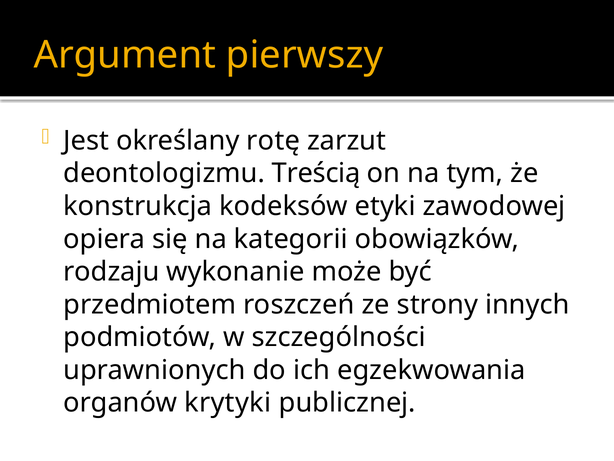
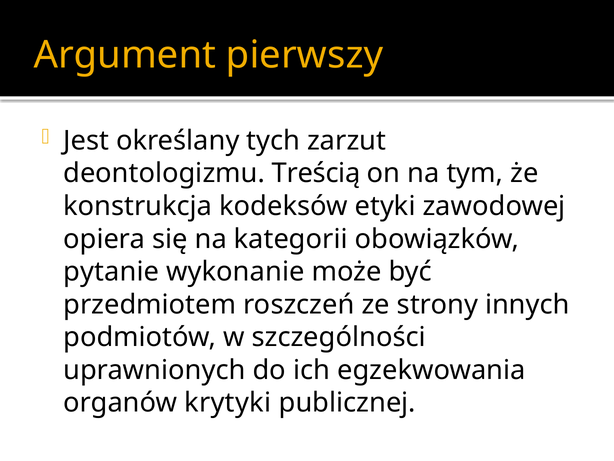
rotę: rotę -> tych (273, 141)
rodzaju: rodzaju -> pytanie (111, 272)
